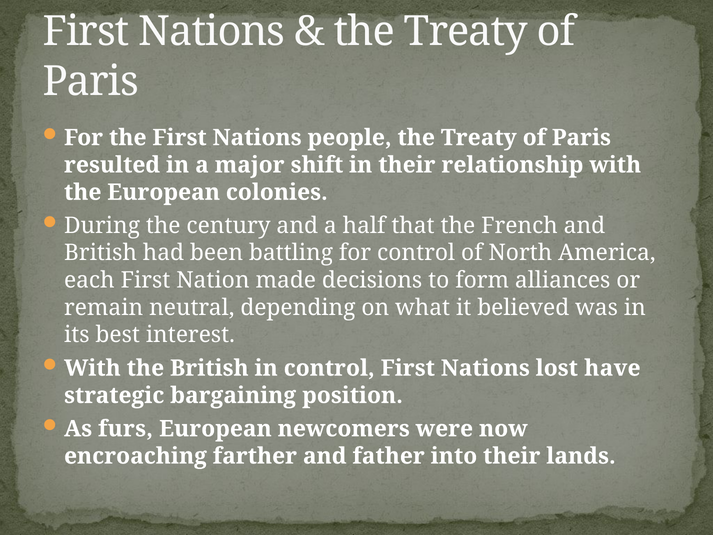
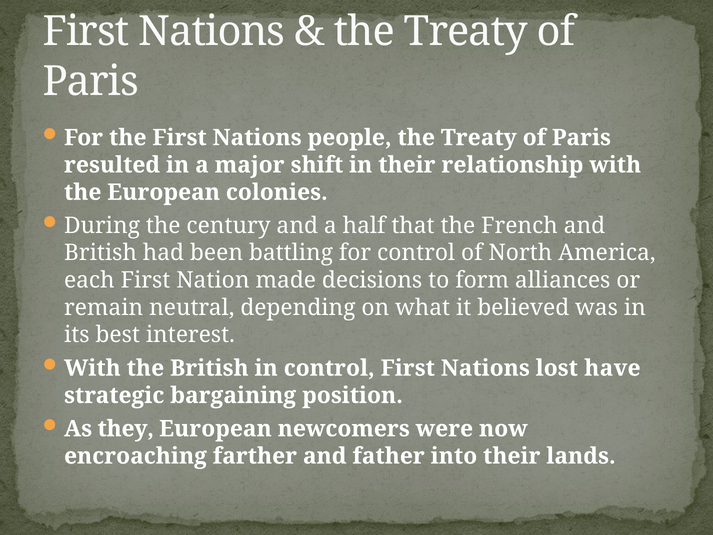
furs: furs -> they (126, 429)
